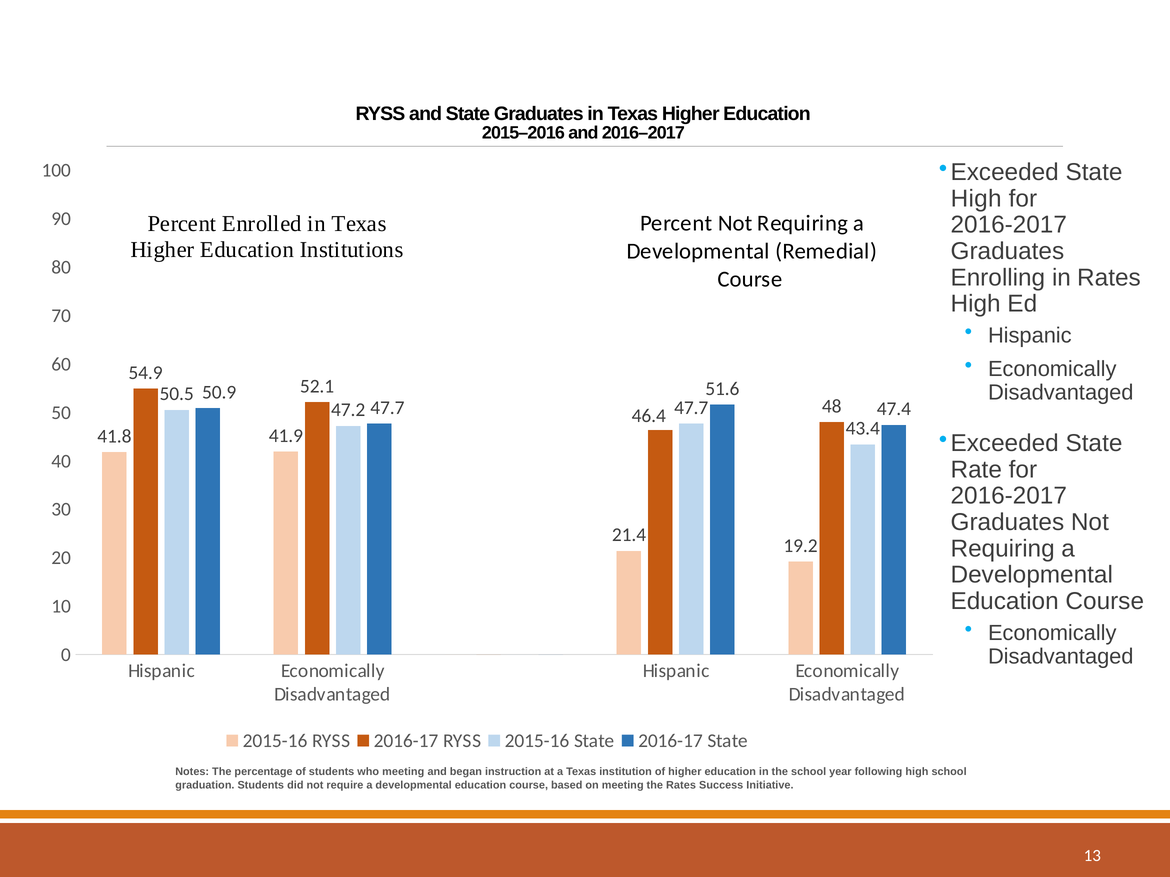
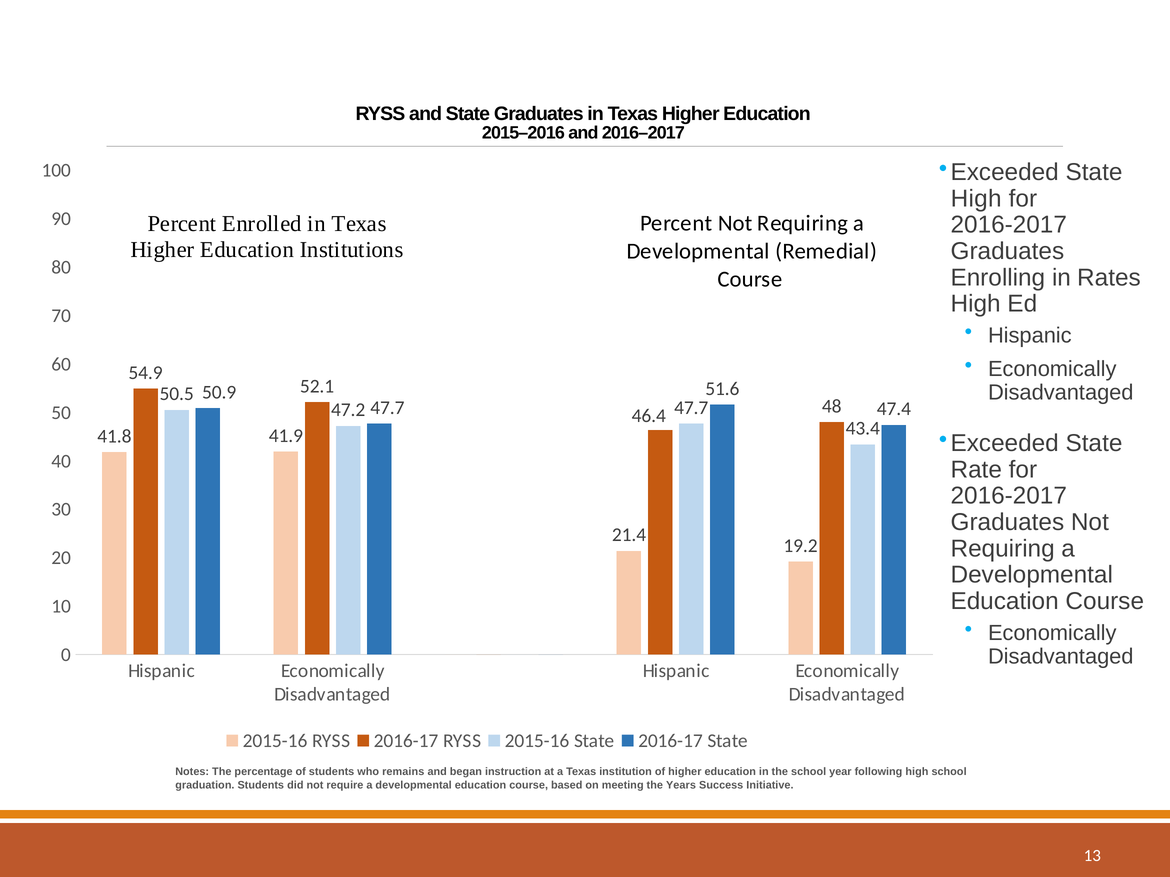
who meeting: meeting -> remains (403, 772)
the Rates: Rates -> Years (681, 785)
